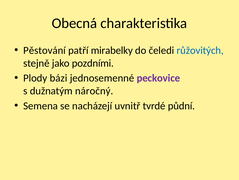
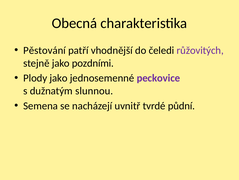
mirabelky: mirabelky -> vhodnější (112, 50)
růžovitých colour: blue -> purple (200, 50)
Plody bázi: bázi -> jako (59, 78)
náročný: náročný -> slunnou (94, 91)
